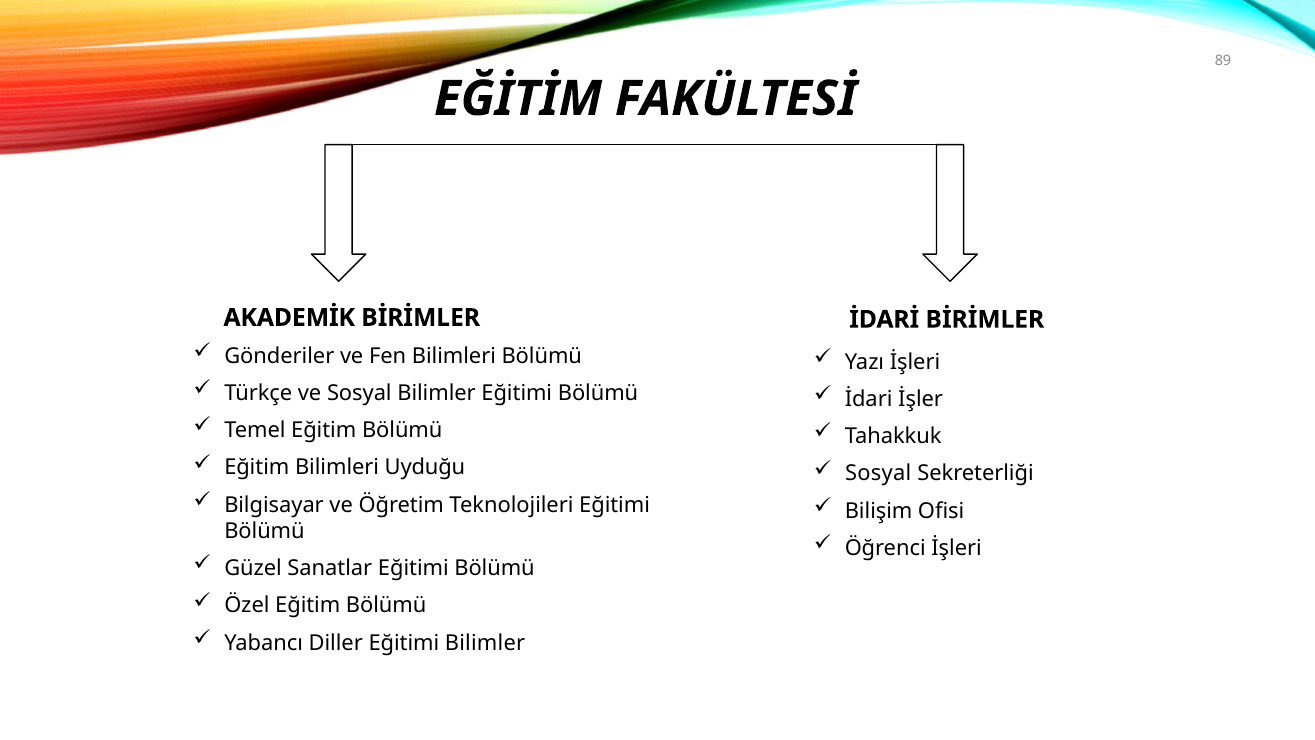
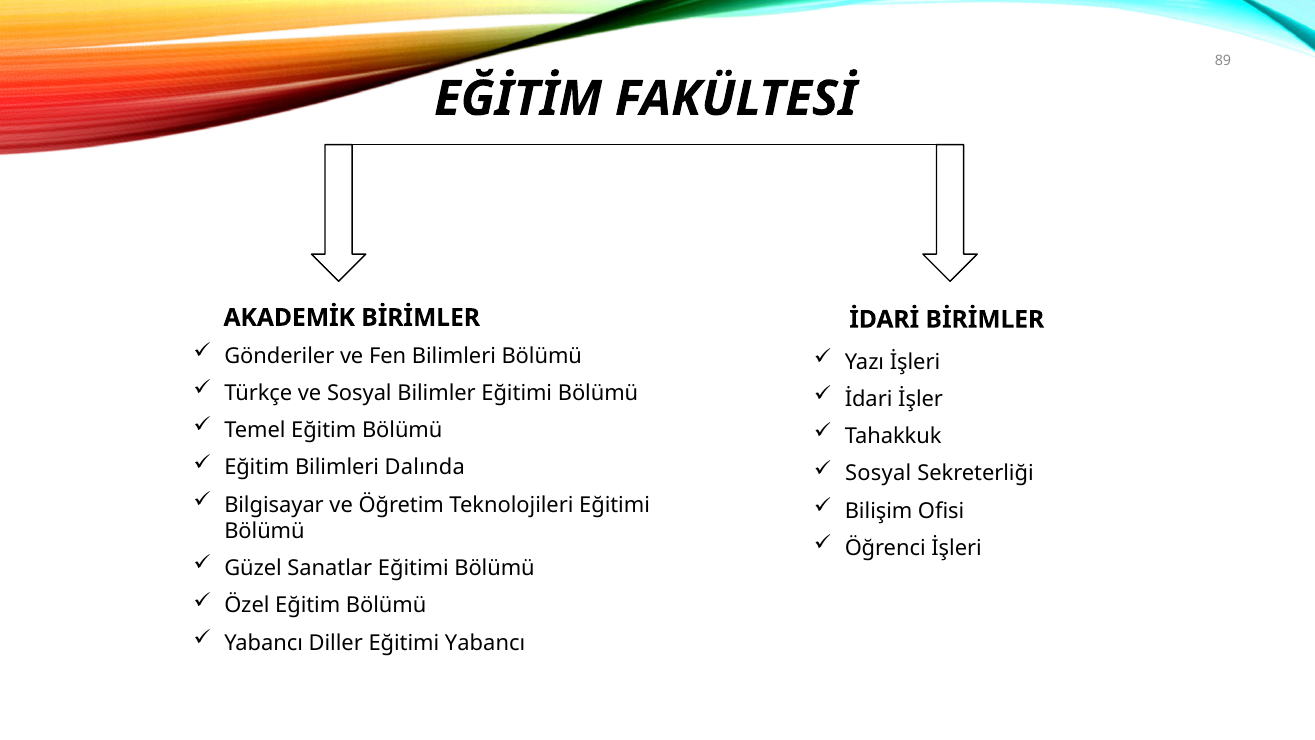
Uyduğu: Uyduğu -> Dalında (425, 467)
Eğitimi Bilimler: Bilimler -> Yabancı (485, 643)
